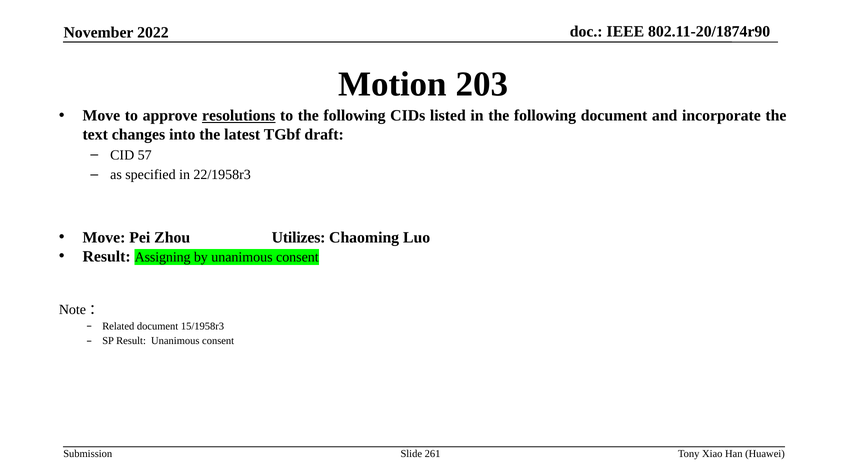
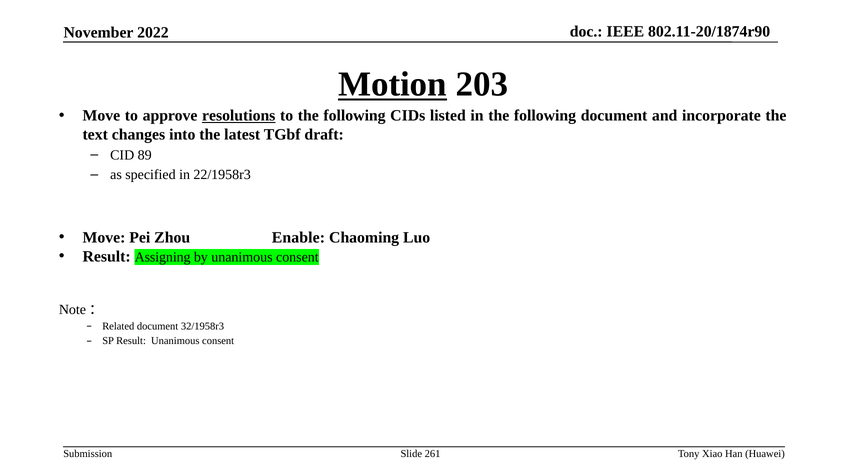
Motion underline: none -> present (392, 84)
57: 57 -> 89 (145, 155)
Utilizes: Utilizes -> Enable (298, 238)
15/1958r3: 15/1958r3 -> 32/1958r3 (202, 326)
